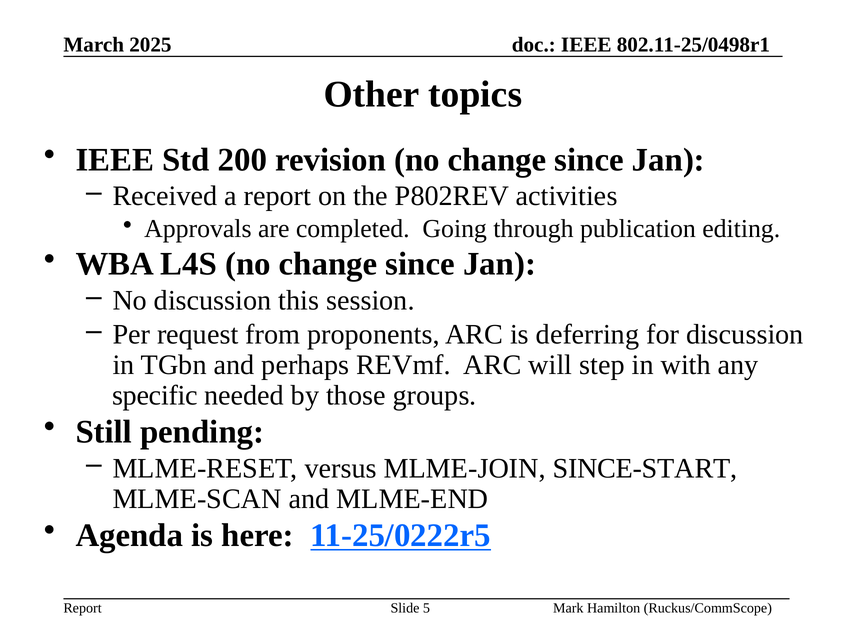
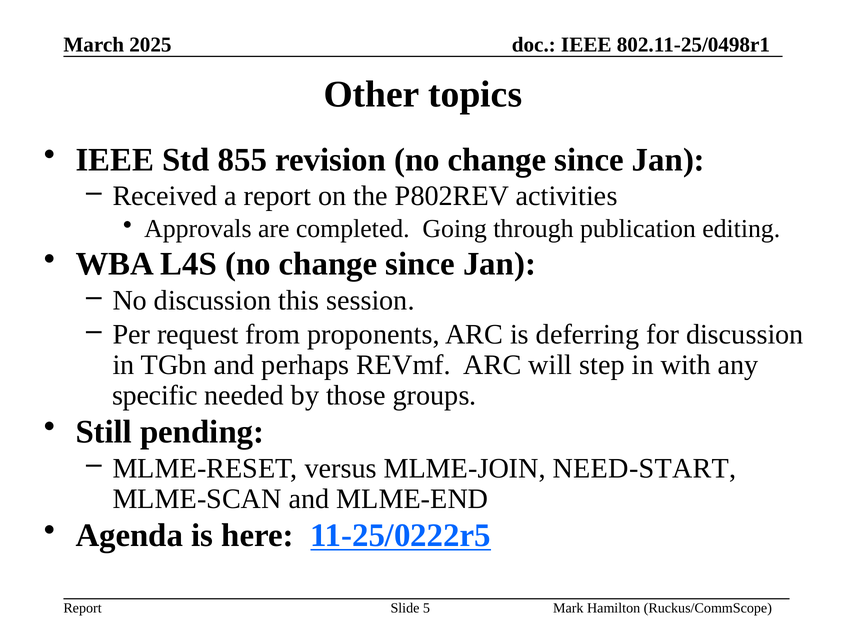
200: 200 -> 855 (242, 160)
SINCE-START: SINCE-START -> NEED-START (645, 469)
